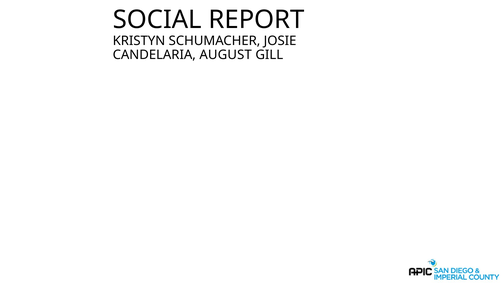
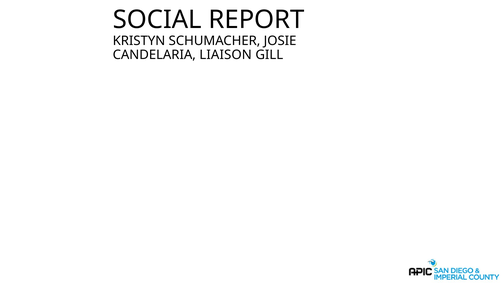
AUGUST: AUGUST -> LIAISON (226, 55)
